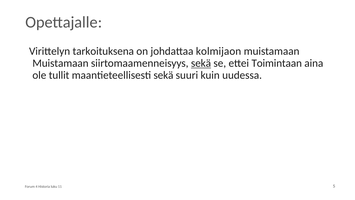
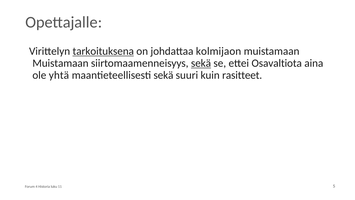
tarkoituksena underline: none -> present (103, 51)
Toimintaan: Toimintaan -> Osavaltiota (277, 63)
tullit: tullit -> yhtä (59, 75)
uudessa: uudessa -> rasitteet (242, 75)
